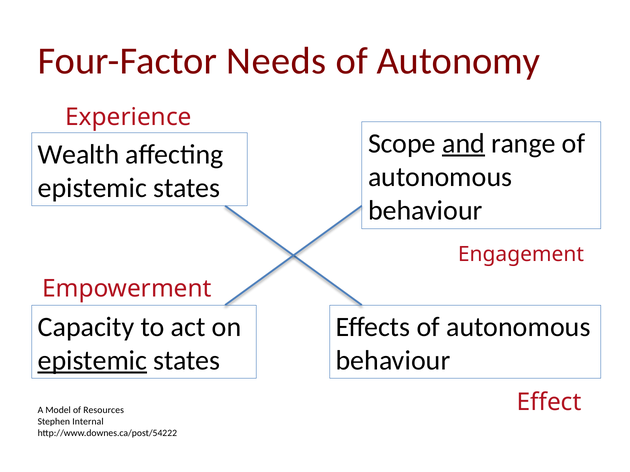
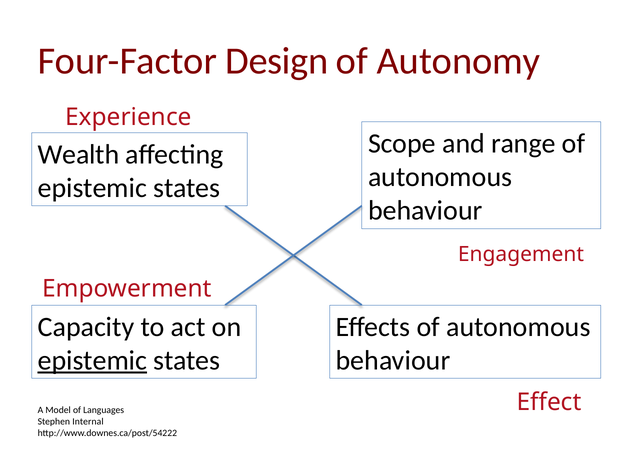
Needs: Needs -> Design (277, 61)
and underline: present -> none (464, 144)
Resources: Resources -> Languages (104, 411)
